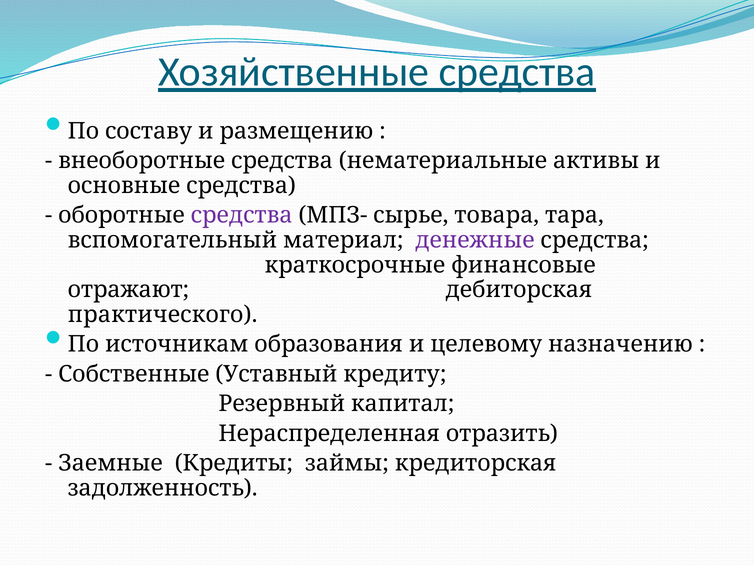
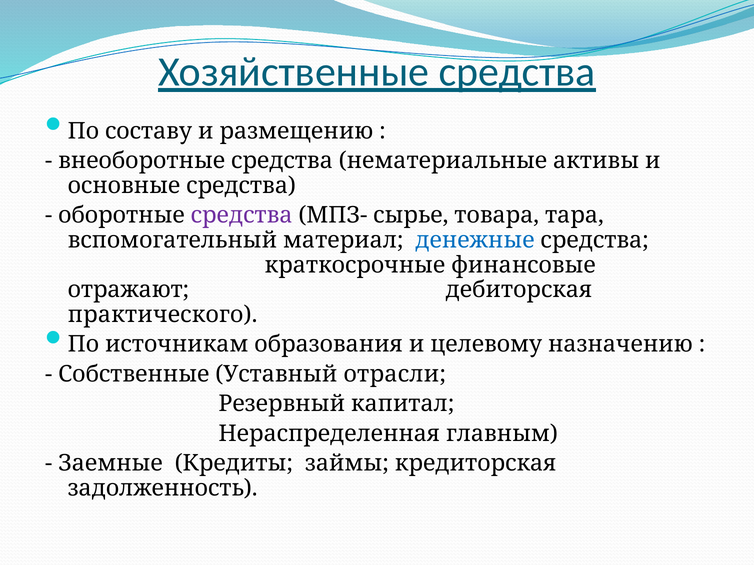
денежные colour: purple -> blue (475, 240)
кредиту: кредиту -> отрасли (395, 374)
отразить: отразить -> главным (502, 434)
